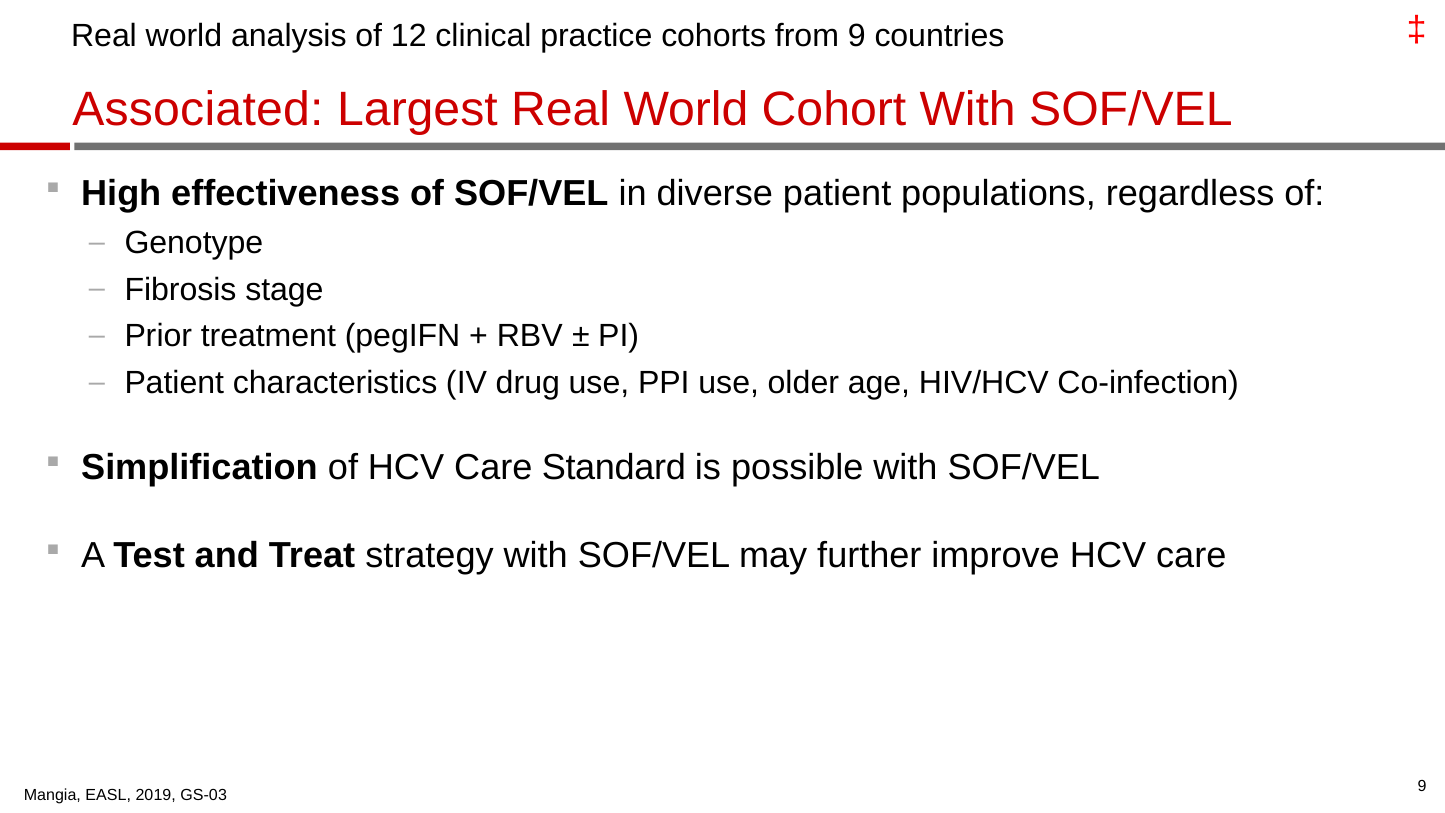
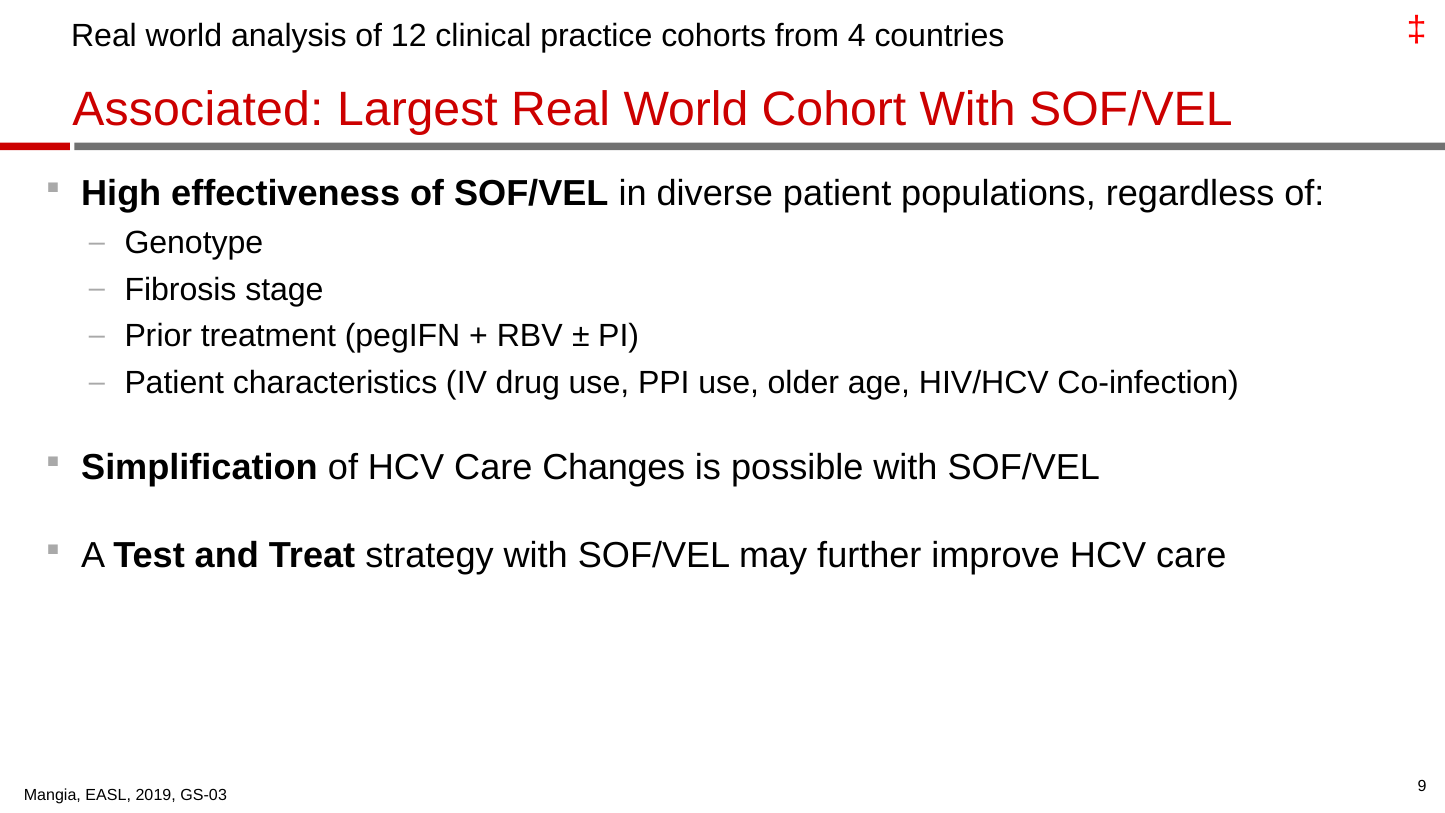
from 9: 9 -> 4 (857, 36)
Standard: Standard -> Changes (614, 468)
